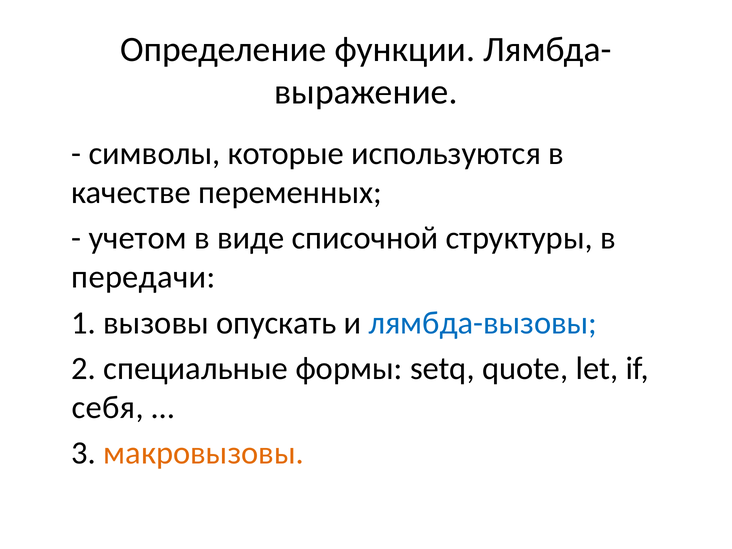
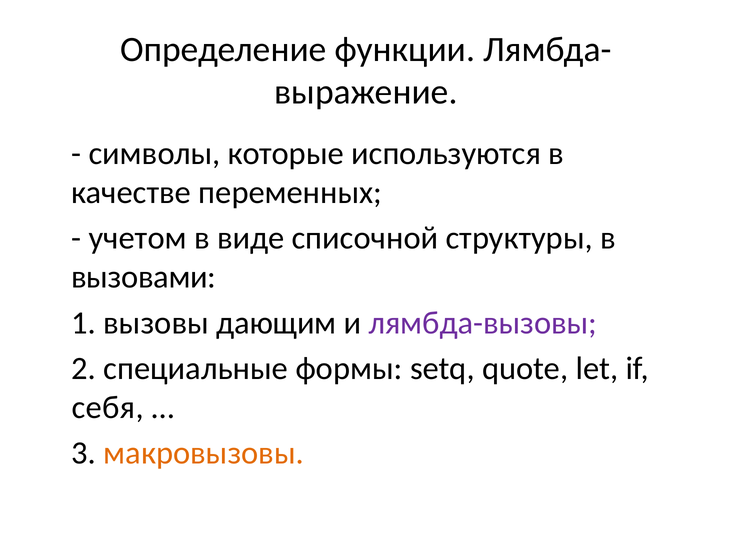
передачи: передачи -> вызовами (144, 277)
опускать: опускать -> дающим (276, 323)
лямбда-вызовы colour: blue -> purple (483, 323)
